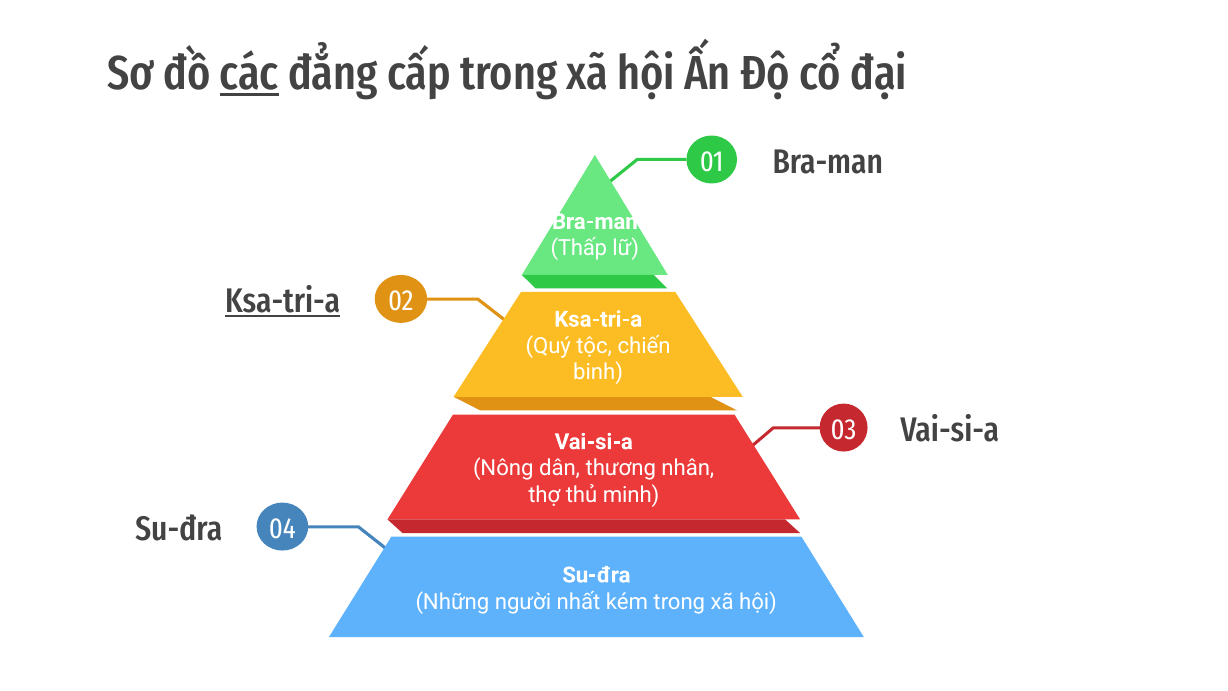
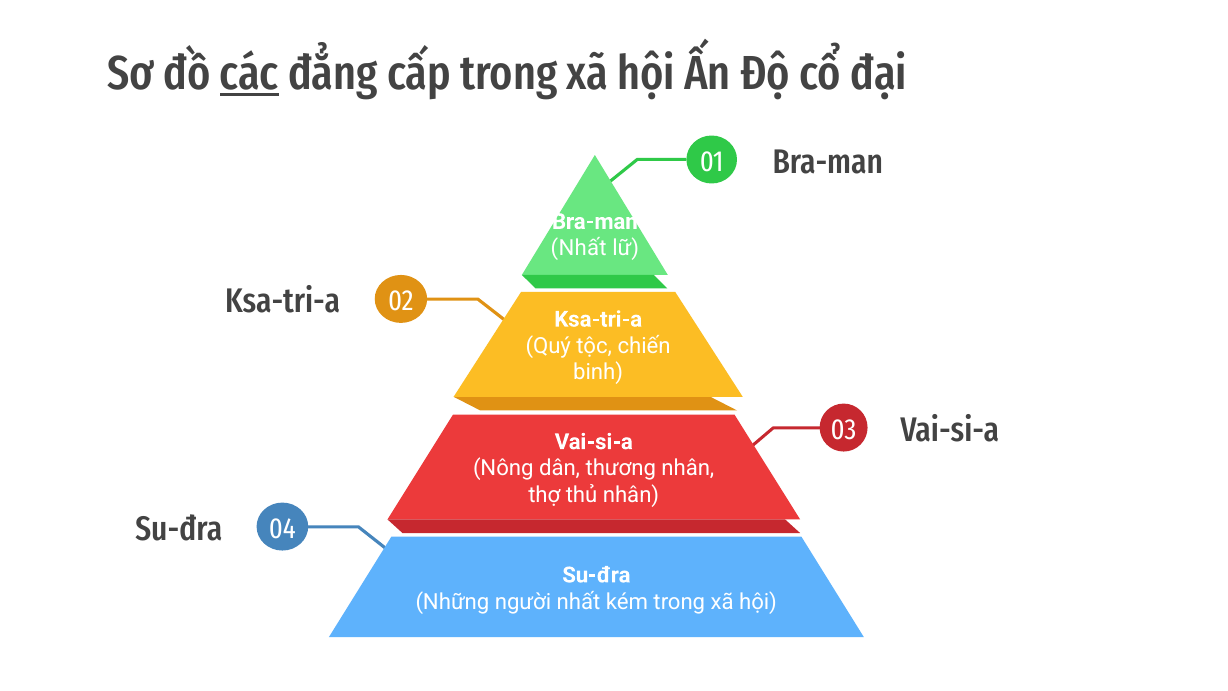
Thấp: Thấp -> Nhất (579, 248)
Ksa-tri-a underline: present -> none (283, 301)
thủ minh: minh -> nhân (631, 495)
